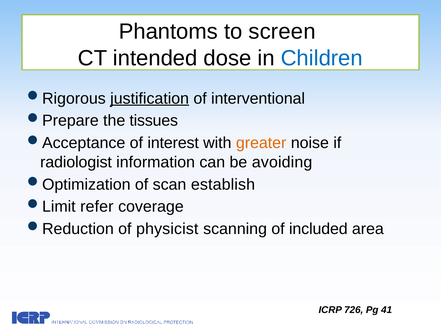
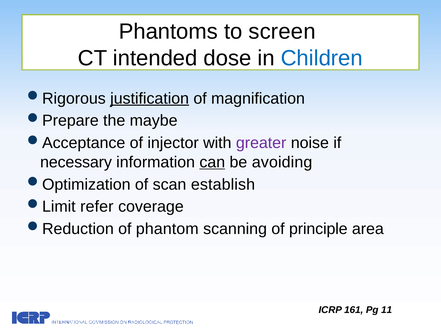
interventional: interventional -> magnification (258, 98)
tissues: tissues -> maybe (154, 121)
interest: interest -> injector (173, 143)
greater colour: orange -> purple (261, 143)
radiologist: radiologist -> necessary (76, 162)
can underline: none -> present (212, 162)
physicist: physicist -> phantom (167, 229)
included: included -> principle (318, 229)
726: 726 -> 161 (354, 310)
41: 41 -> 11 (387, 310)
